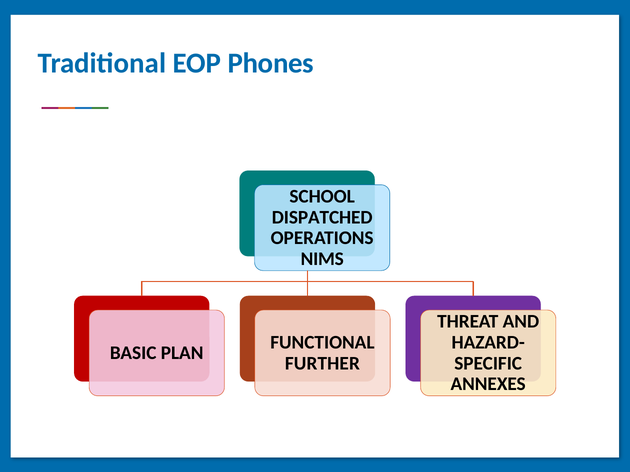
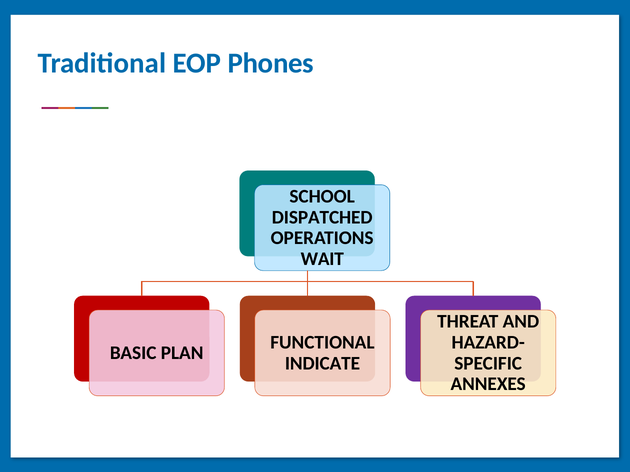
NIMS: NIMS -> WAIT (322, 259)
FURTHER: FURTHER -> INDICATE (322, 364)
